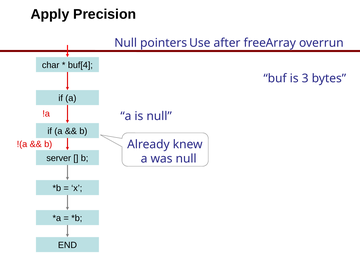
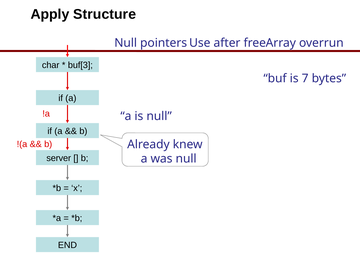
Precision: Precision -> Structure (105, 14)
buf[4: buf[4 -> buf[3 (80, 65)
3: 3 -> 7 (305, 78)
